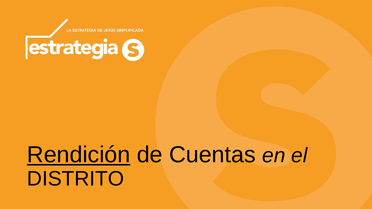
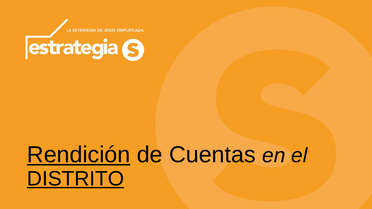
DISTRITO underline: none -> present (76, 179)
